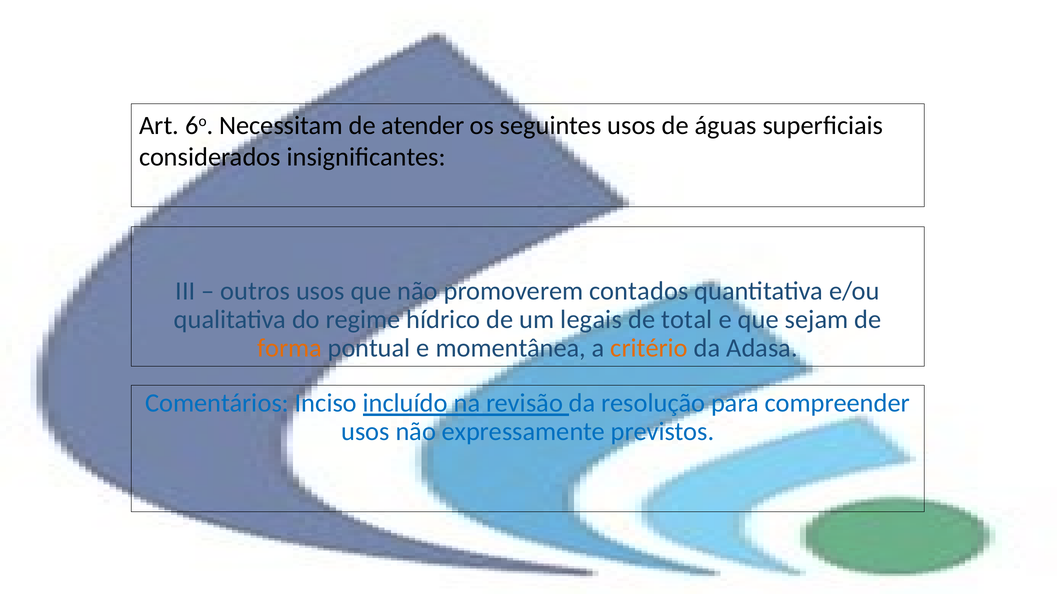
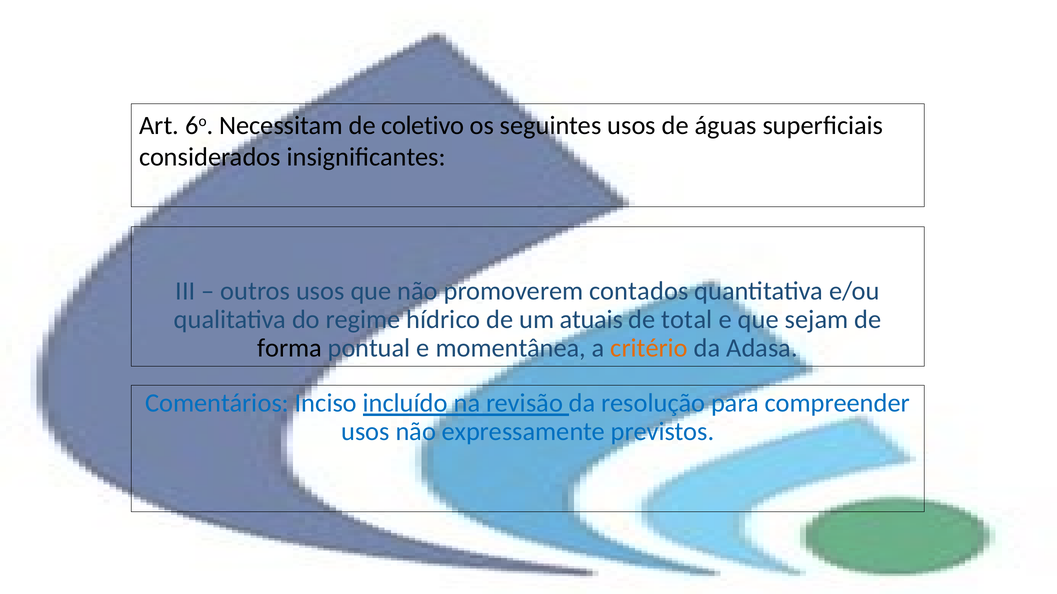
atender: atender -> coletivo (423, 126)
legais: legais -> atuais (591, 320)
forma colour: orange -> black (290, 348)
